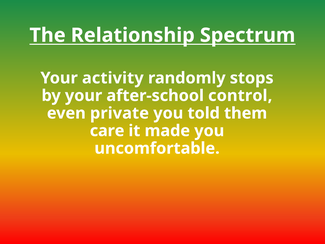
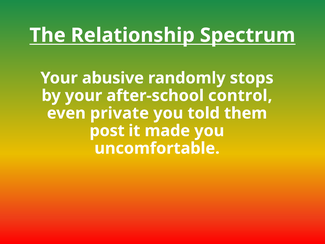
activity: activity -> abusive (113, 78)
care: care -> post (107, 131)
